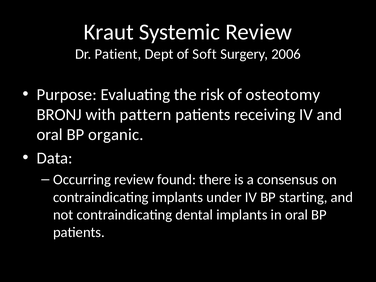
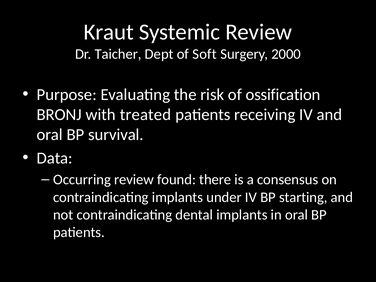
Patient: Patient -> Taicher (118, 54)
2006: 2006 -> 2000 (286, 54)
osteotomy: osteotomy -> ossification (283, 95)
pattern: pattern -> treated (146, 115)
organic: organic -> survival (116, 135)
